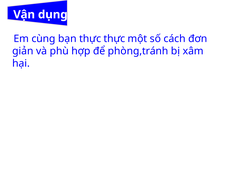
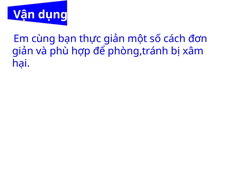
thực thực: thực -> giản (114, 39)
